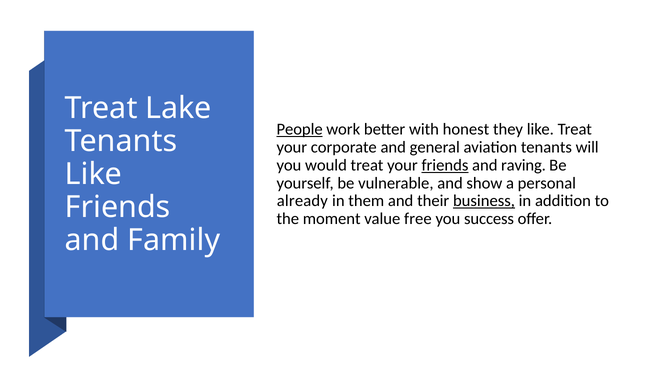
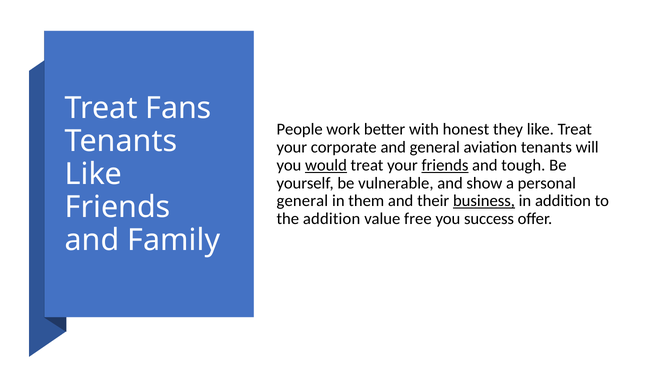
Lake: Lake -> Fans (178, 108)
People underline: present -> none (300, 129)
would underline: none -> present (326, 165)
raving: raving -> tough (523, 165)
already: already -> general (302, 201)
the moment: moment -> addition (332, 219)
